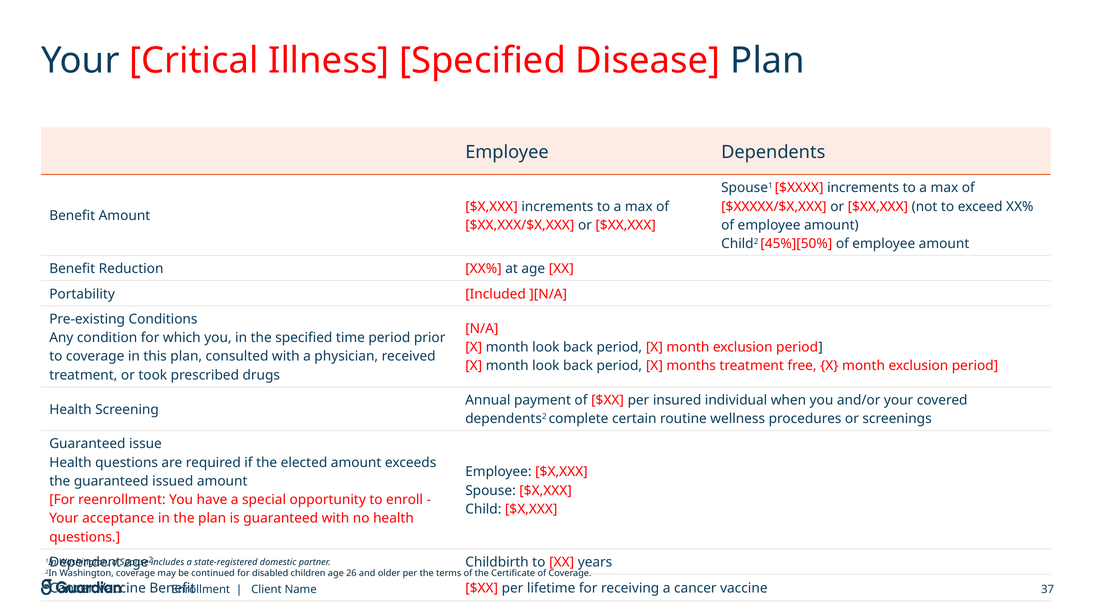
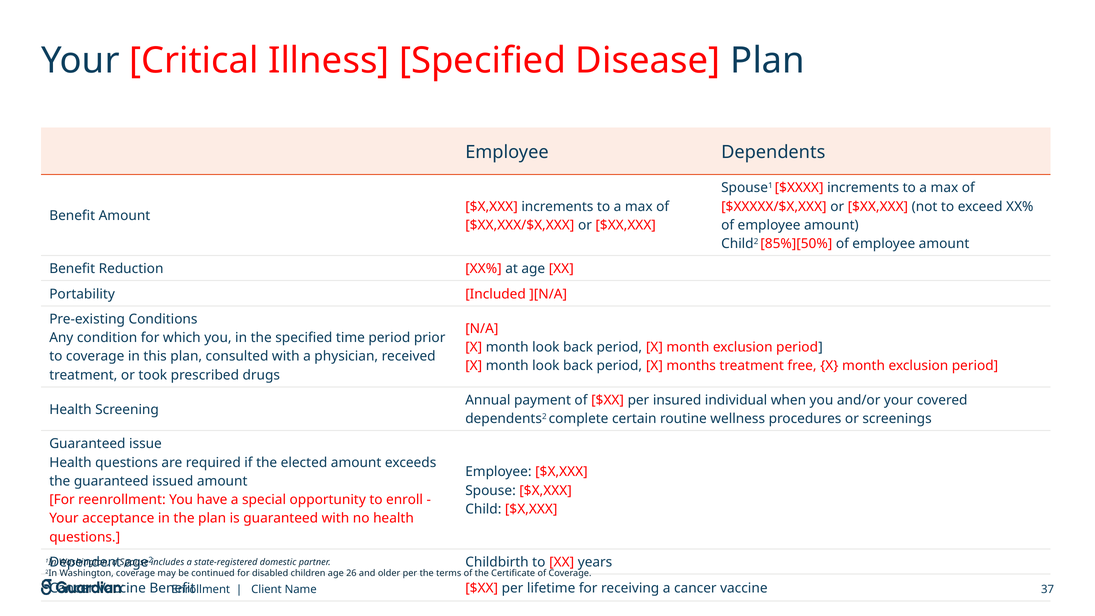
45%][50%: 45%][50% -> 85%][50% (796, 244)
